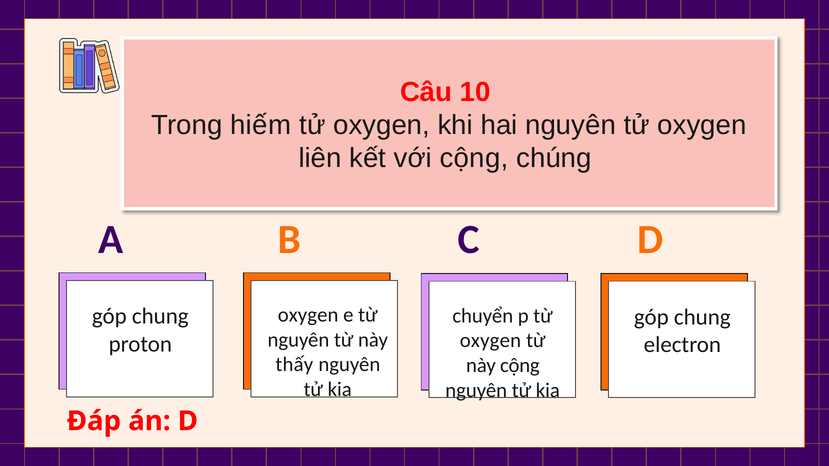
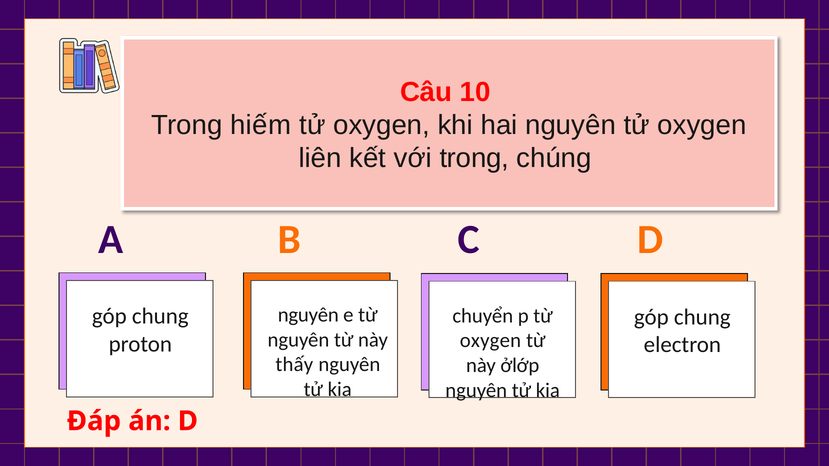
với cộng: cộng -> trong (474, 158)
oxygen: oxygen -> nguyên (308, 315)
này cộng: cộng -> ởlớp (520, 366)
